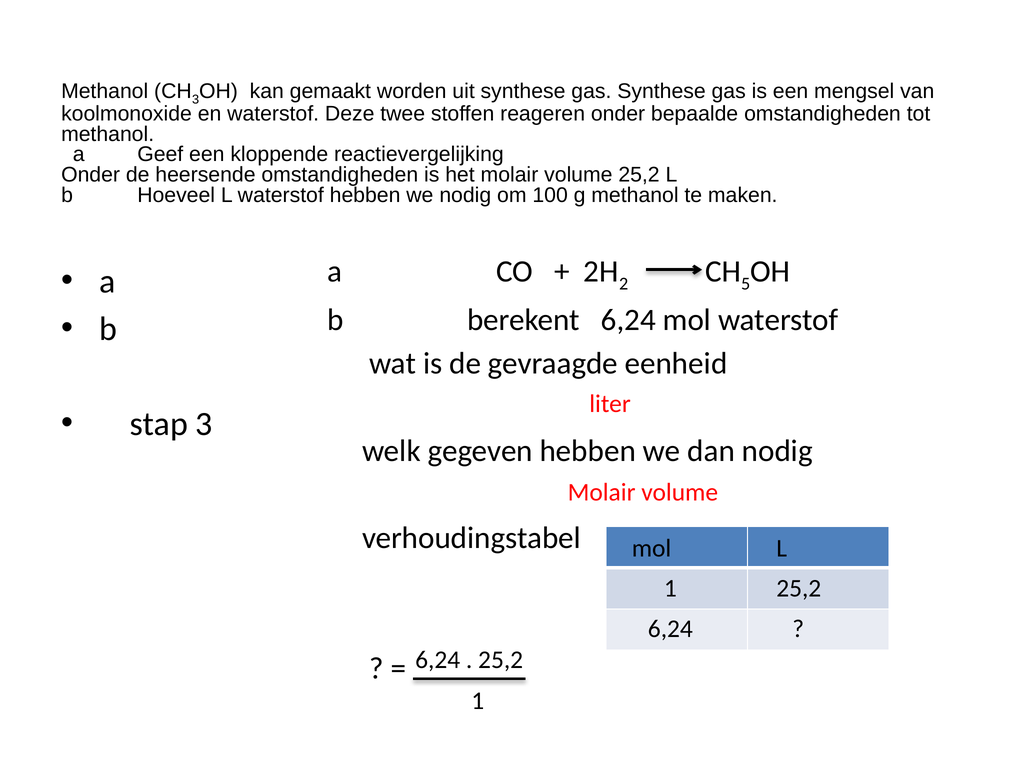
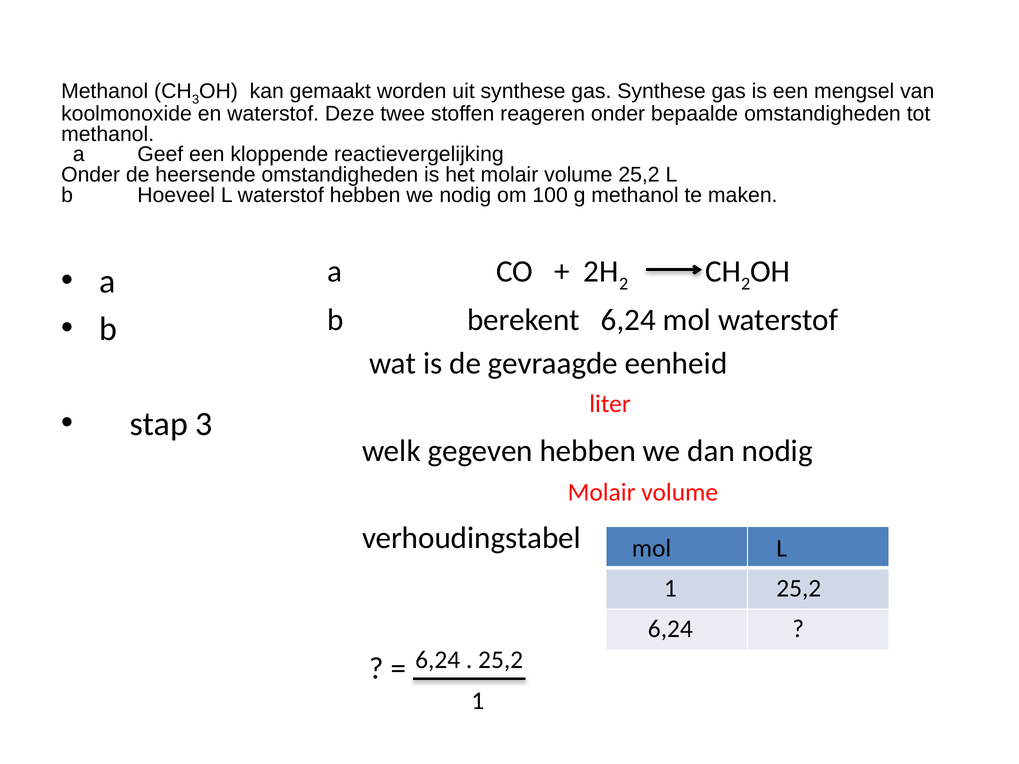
5: 5 -> 2 (746, 284)
